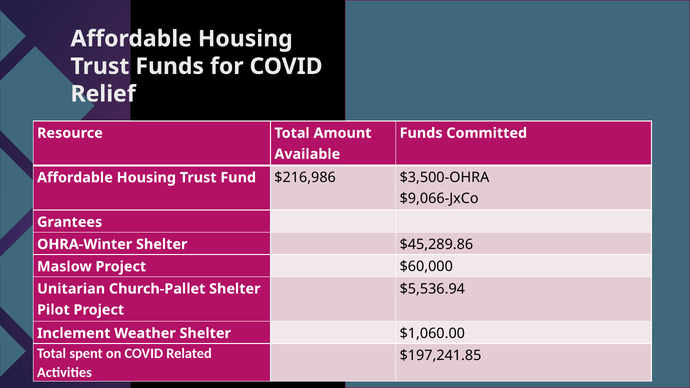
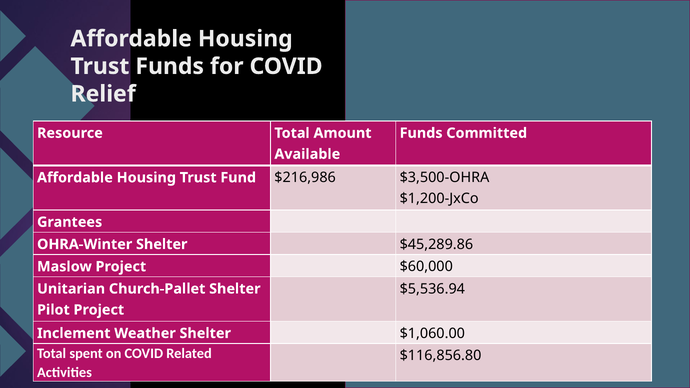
$9,066-JxCo: $9,066-JxCo -> $1,200-JxCo (439, 199)
$197,241.85: $197,241.85 -> $116,856.80 (441, 356)
